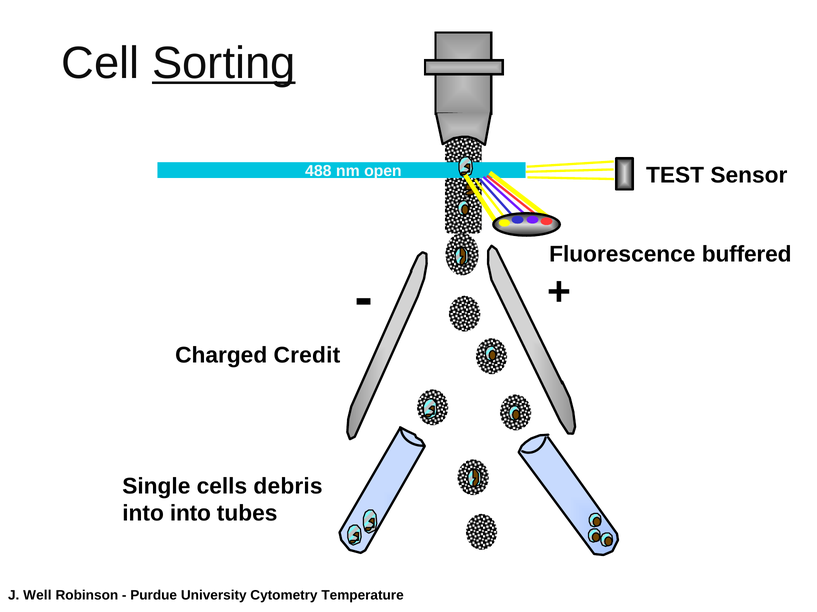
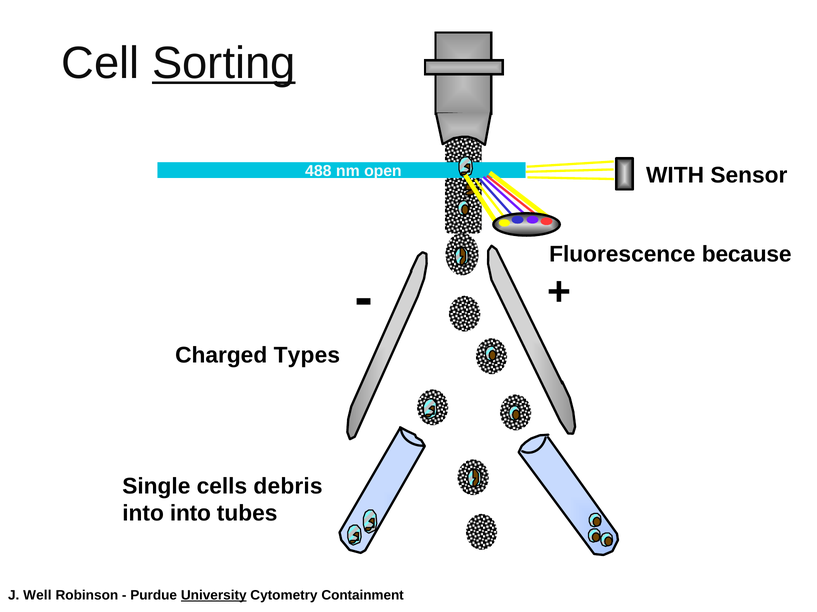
TEST: TEST -> WITH (675, 175)
buffered: buffered -> because (747, 255)
Credit: Credit -> Types (307, 356)
University underline: none -> present (214, 596)
Temperature: Temperature -> Containment (363, 596)
